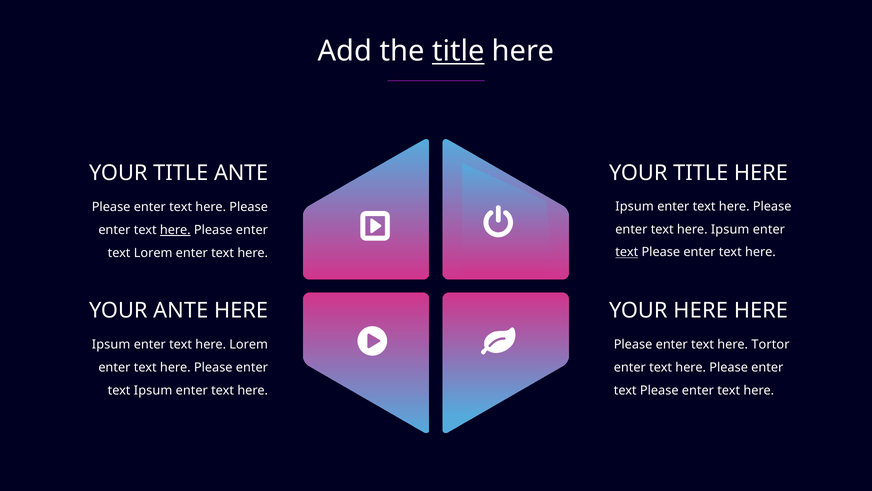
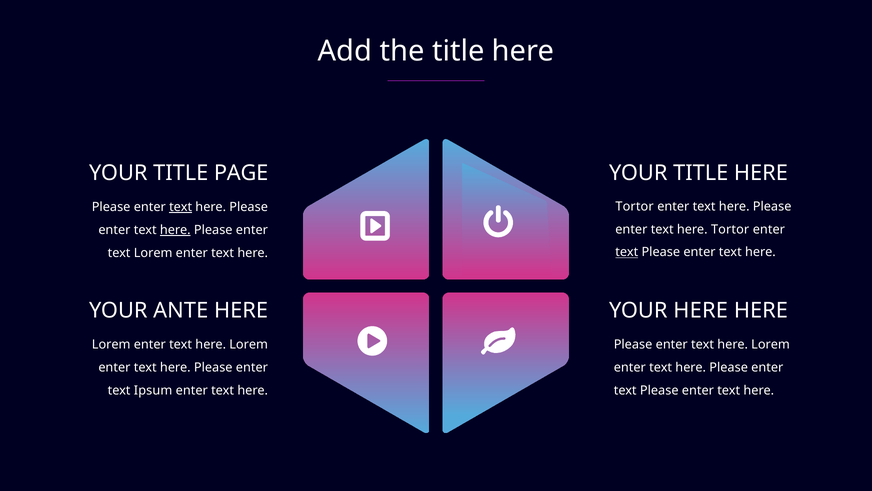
title underline: present -> none (458, 51)
TITLE ANTE: ANTE -> PAGE (241, 173)
Ipsum: Ipsum -> Tortor (635, 206)
text underline: none -> present (181, 207)
text here Ipsum: Ipsum -> Tortor (730, 229)
Ipsum: Ipsum -> Lorem (111, 344)
Tortor: Tortor -> Lorem (771, 344)
